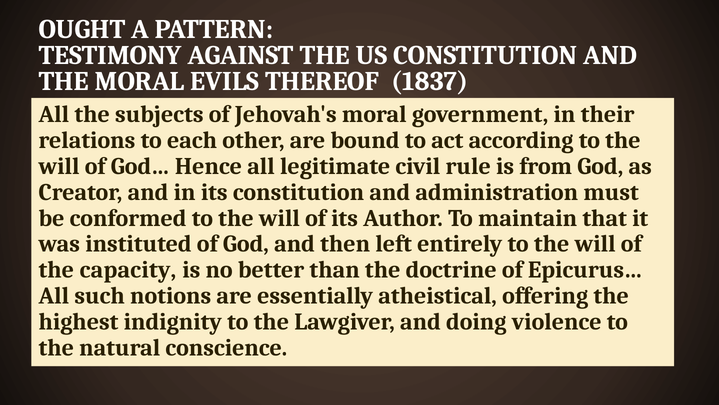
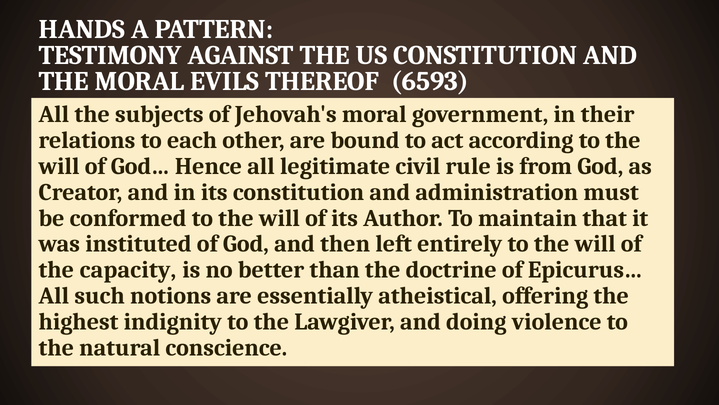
OUGHT: OUGHT -> HANDS (82, 29)
1837: 1837 -> 6593 (430, 81)
